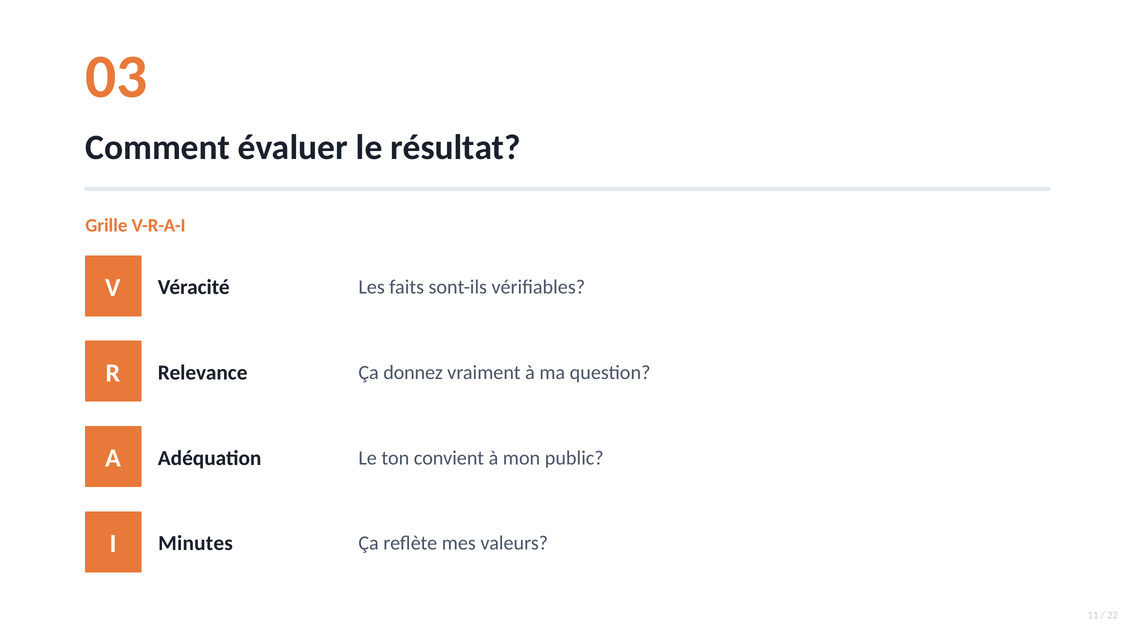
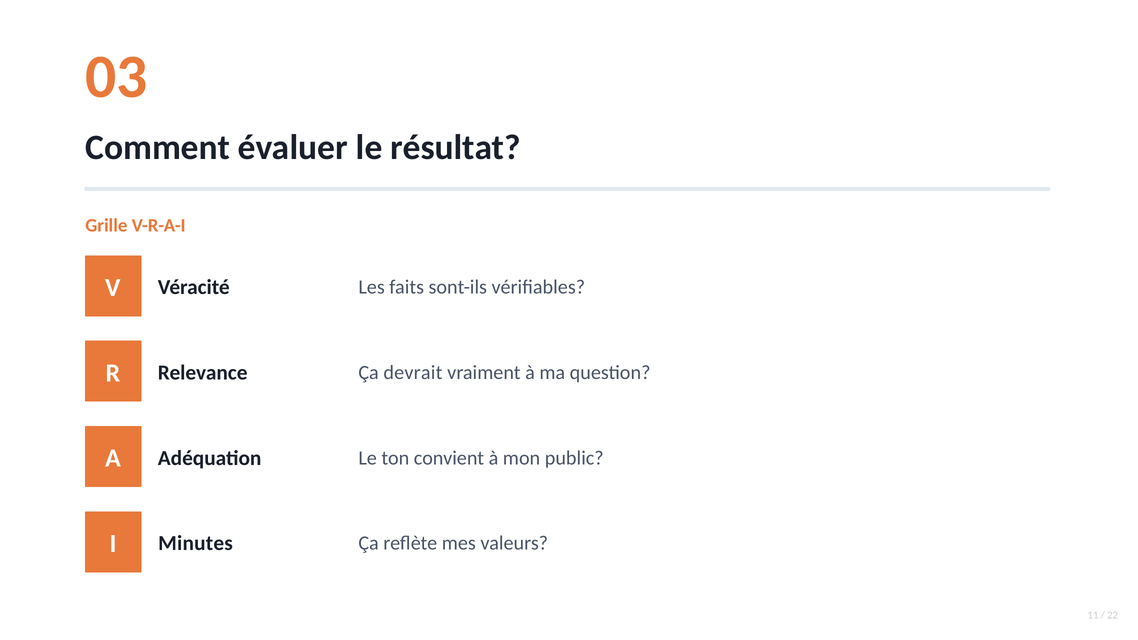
donnez: donnez -> devrait (413, 373)
